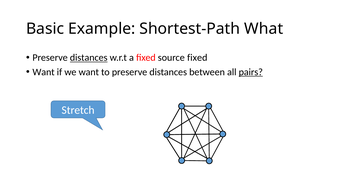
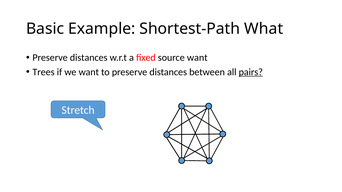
distances underline: present -> none (89, 58)
source fixed: fixed -> want (197, 58)
Want: Want -> Trees (44, 72)
